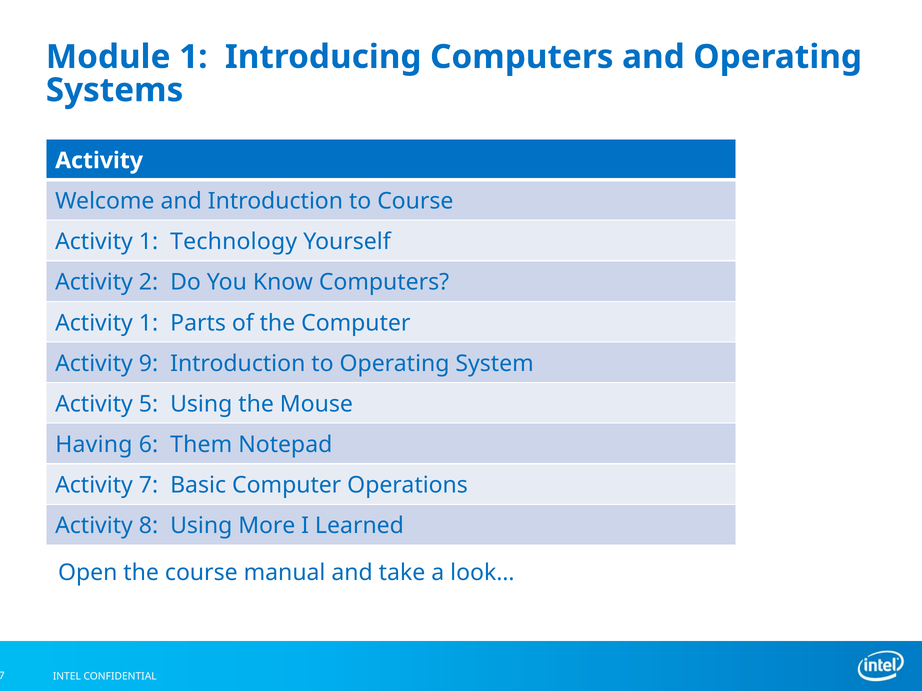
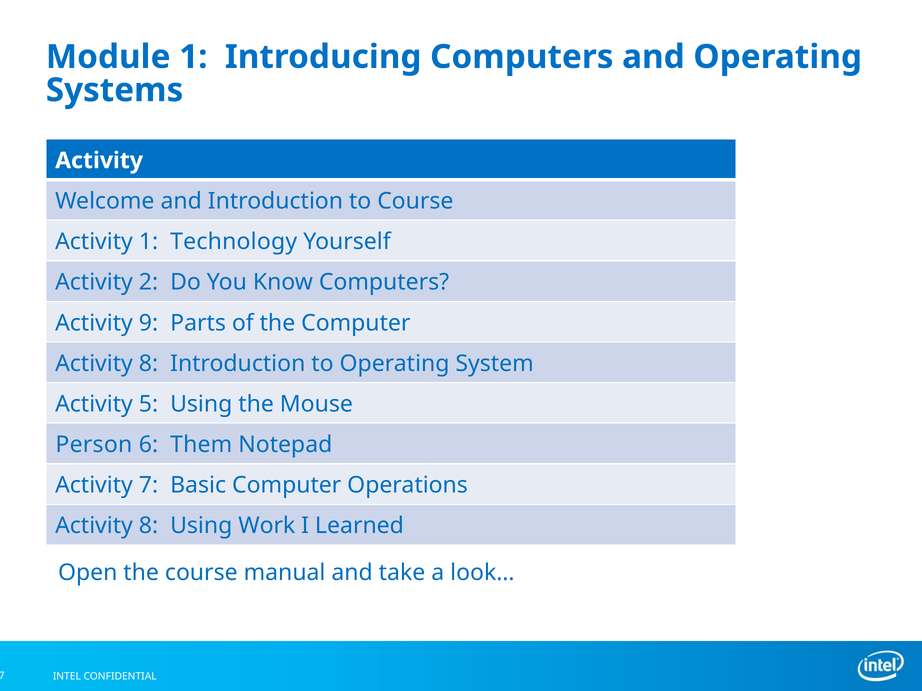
1: 1 -> 9 (149, 323)
9: 9 -> 8 (149, 364)
Having: Having -> Person (94, 445)
More: More -> Work (267, 526)
